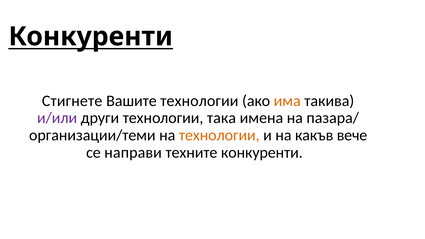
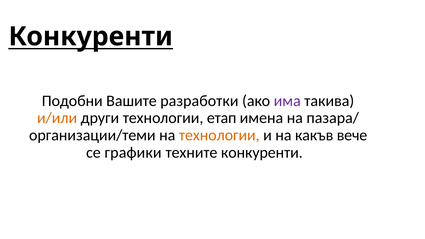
Стигнете: Стигнете -> Подобни (72, 101)
Вашите технологии: технологии -> разработки (199, 101)
има colour: orange -> purple (287, 101)
и/или colour: purple -> orange (57, 118)
така: така -> етап (222, 118)
направи: направи -> графики (133, 153)
